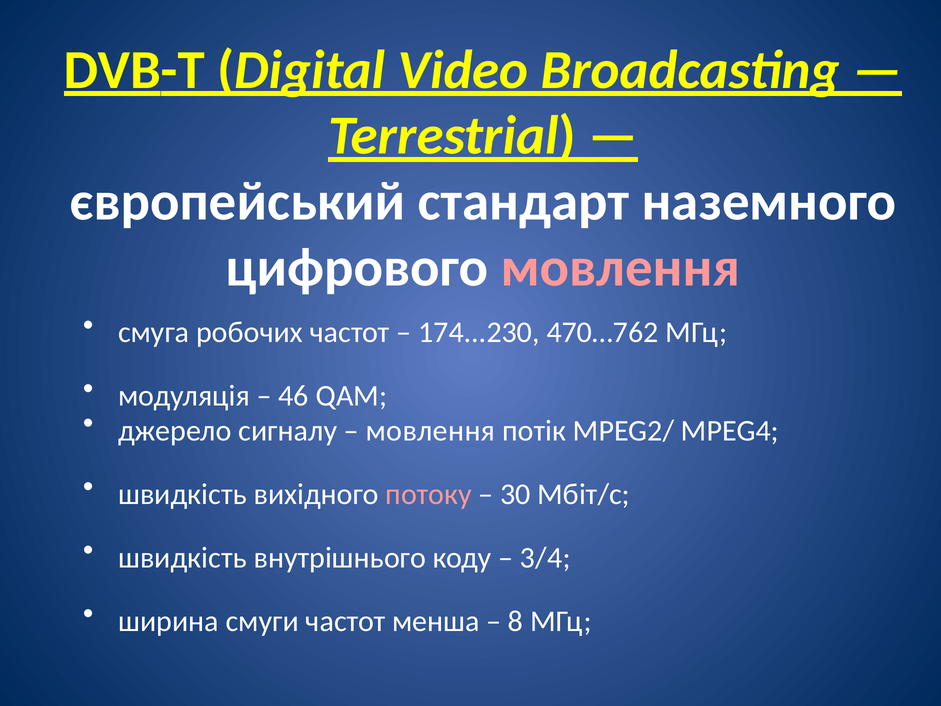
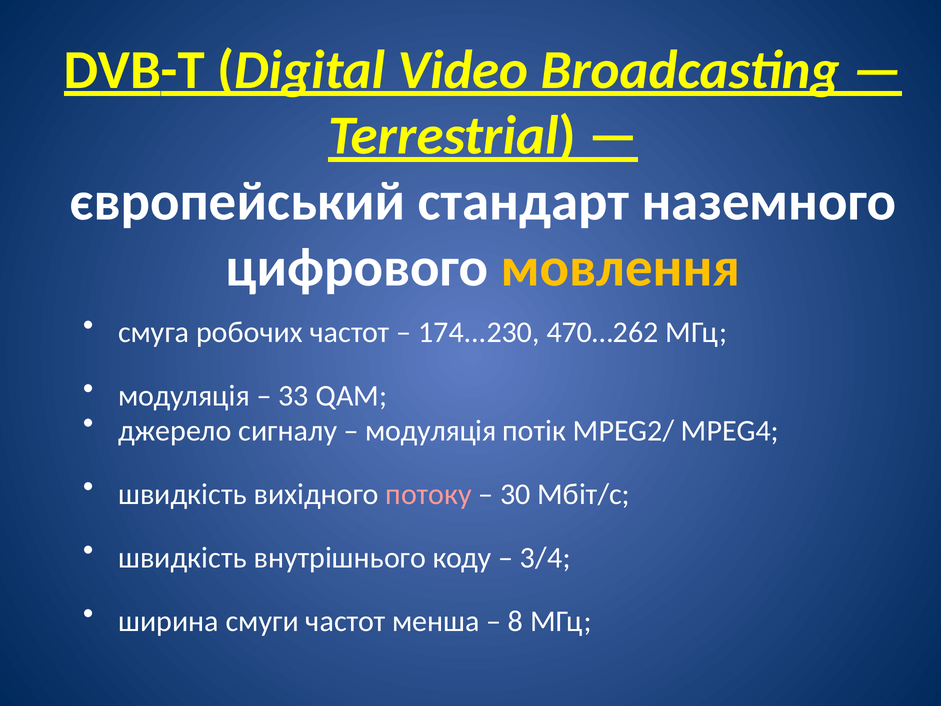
мовлення colour: pink -> yellow (620, 267)
470…762: 470…762 -> 470…262 (603, 332)
46: 46 -> 33 (293, 396)
мовлення: мовлення -> модуляція (431, 431)
